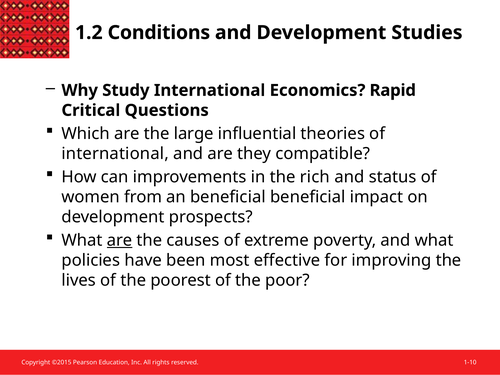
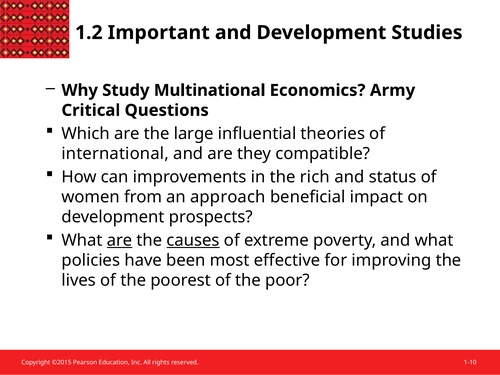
Conditions: Conditions -> Important (159, 33)
Study International: International -> Multinational (210, 90)
Rapid: Rapid -> Army (393, 90)
an beneficial: beneficial -> approach (228, 197)
causes underline: none -> present (193, 240)
